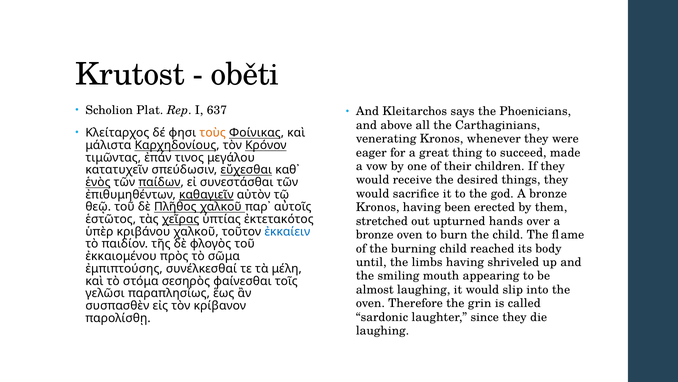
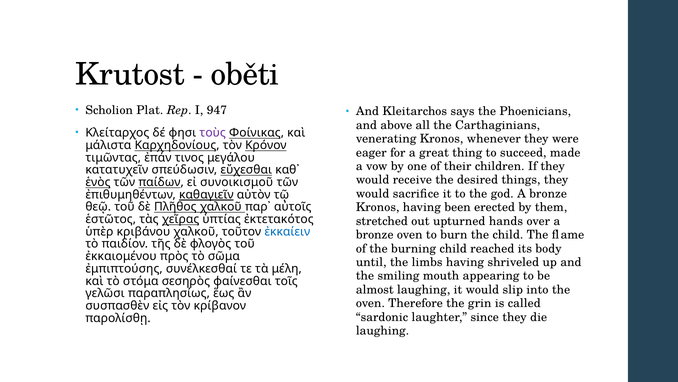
637: 637 -> 947 (217, 110)
τοὺς colour: orange -> purple (213, 133)
συνεστάσθαι: συνεστάσθαι -> συνοικισμοῦ (237, 182)
